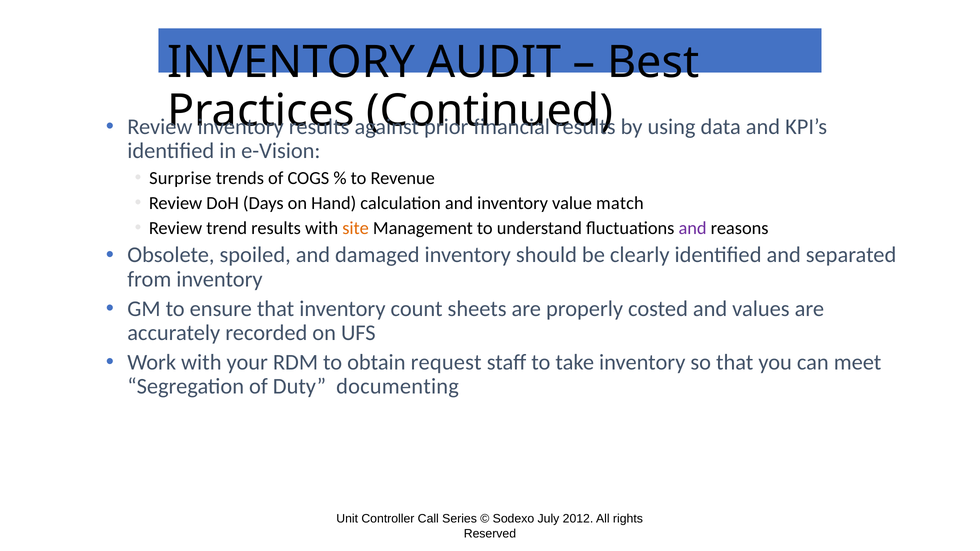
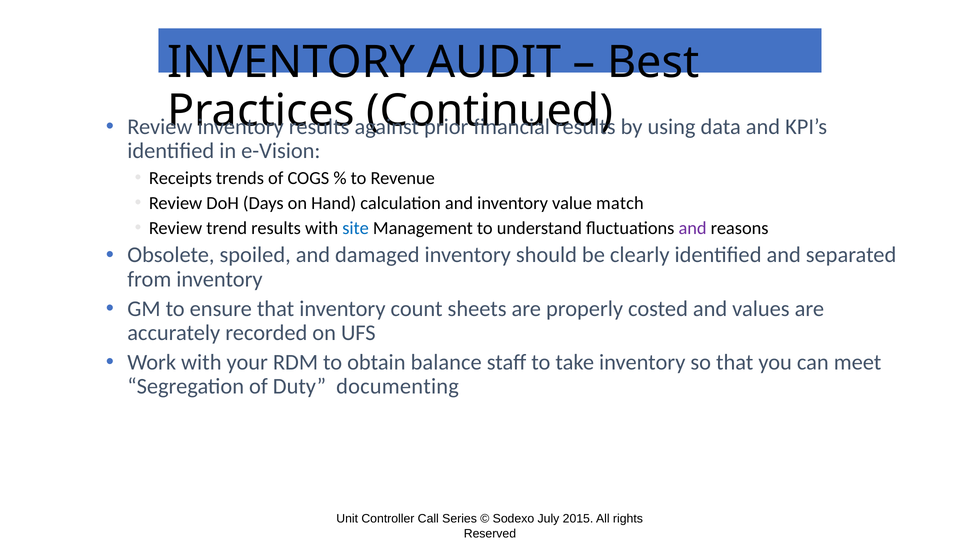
Surprise: Surprise -> Receipts (180, 178)
site colour: orange -> blue (356, 228)
request: request -> balance (446, 362)
2012: 2012 -> 2015 (578, 519)
